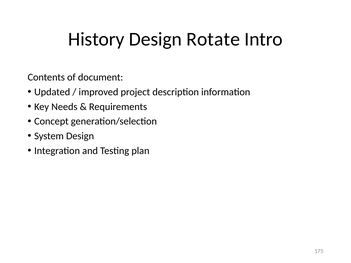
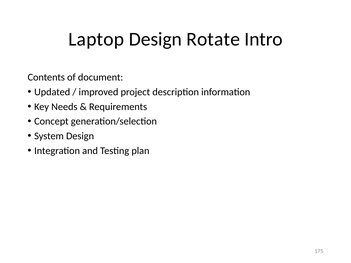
History: History -> Laptop (96, 39)
